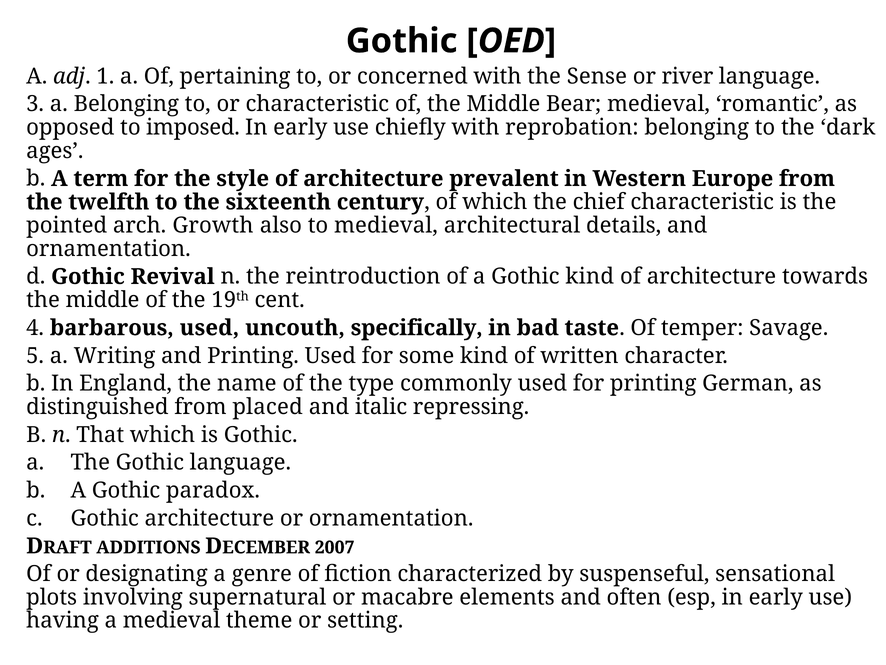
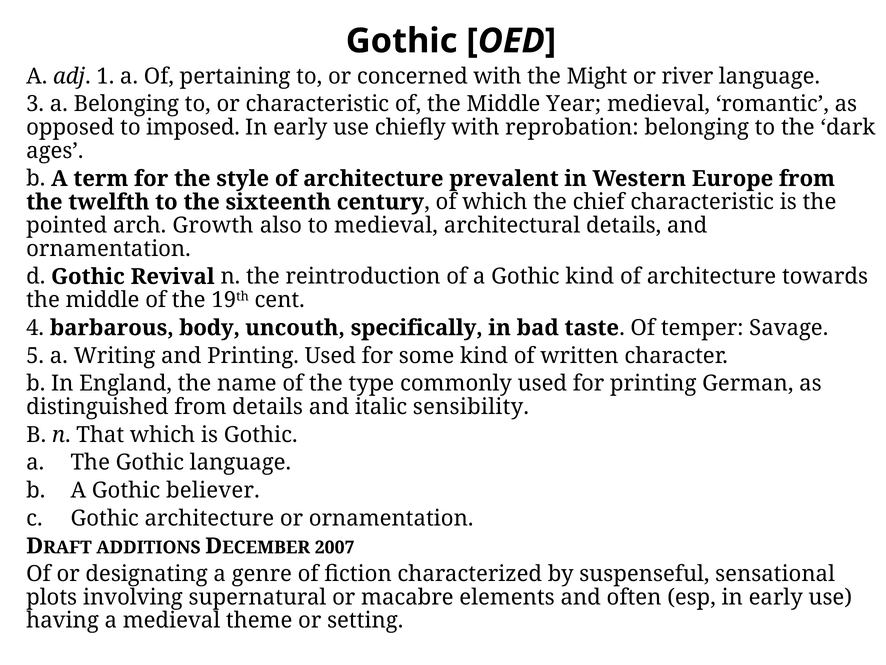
Sense: Sense -> Might (597, 76)
Bear: Bear -> Year (574, 104)
barbarous used: used -> body (210, 328)
from placed: placed -> details (268, 407)
repressing: repressing -> sensibility (471, 407)
paradox: paradox -> believer (213, 490)
